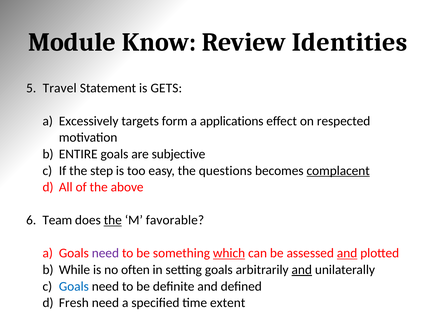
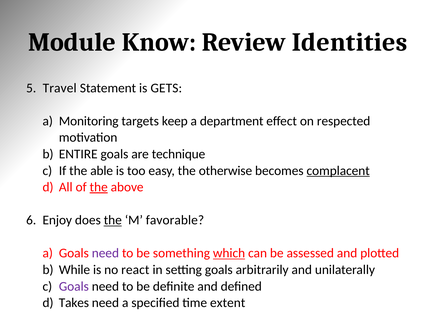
Excessively: Excessively -> Monitoring (89, 121)
form: form -> keep (175, 121)
applications: applications -> department (232, 121)
subjective: subjective -> technique (179, 154)
step: step -> able (102, 171)
questions: questions -> otherwise (225, 171)
the underline: none -> present (99, 187)
Team: Team -> Enjoy (57, 220)
and underline: present -> none (347, 253)
often: often -> react (135, 270)
and underline: present -> none (302, 270)
Goals colour: blue -> purple (74, 286)
Fresh: Fresh -> Takes (74, 303)
